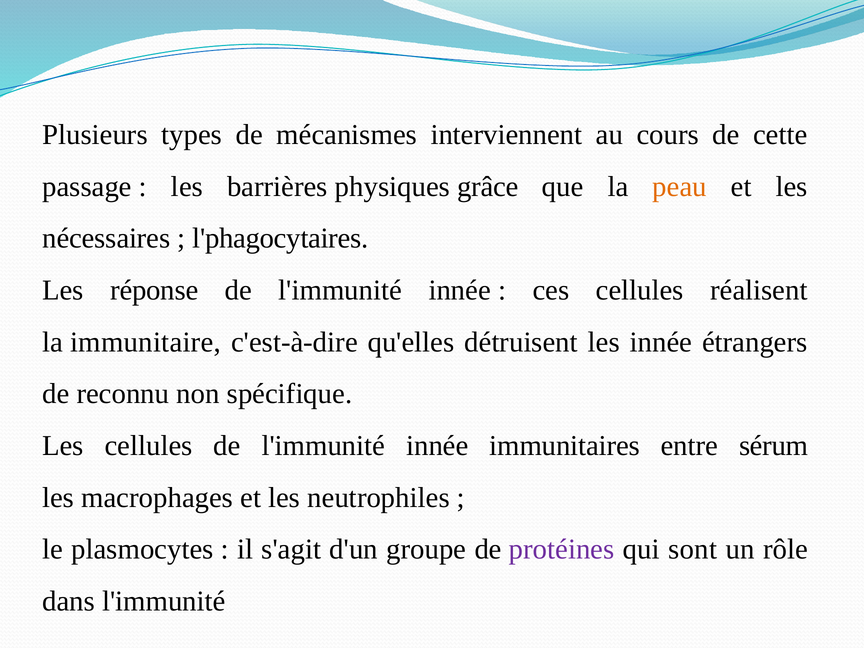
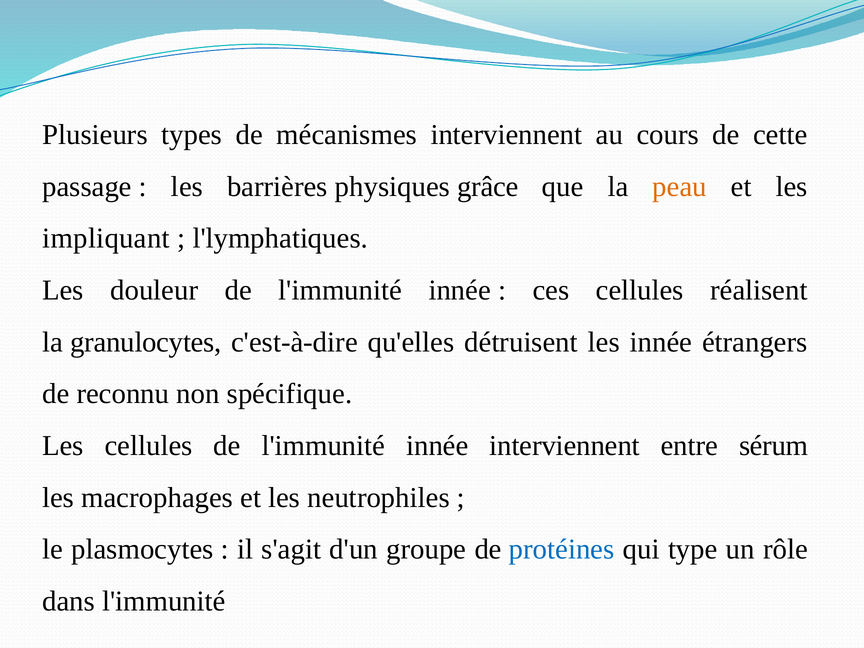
nécessaires: nécessaires -> impliquant (106, 238)
l'phagocytaires: l'phagocytaires -> l'lymphatiques (280, 238)
réponse: réponse -> douleur (154, 290)
immunitaire: immunitaire -> granulocytes (146, 342)
innée immunitaires: immunitaires -> interviennent (565, 446)
protéines colour: purple -> blue (562, 549)
sont: sont -> type (693, 549)
